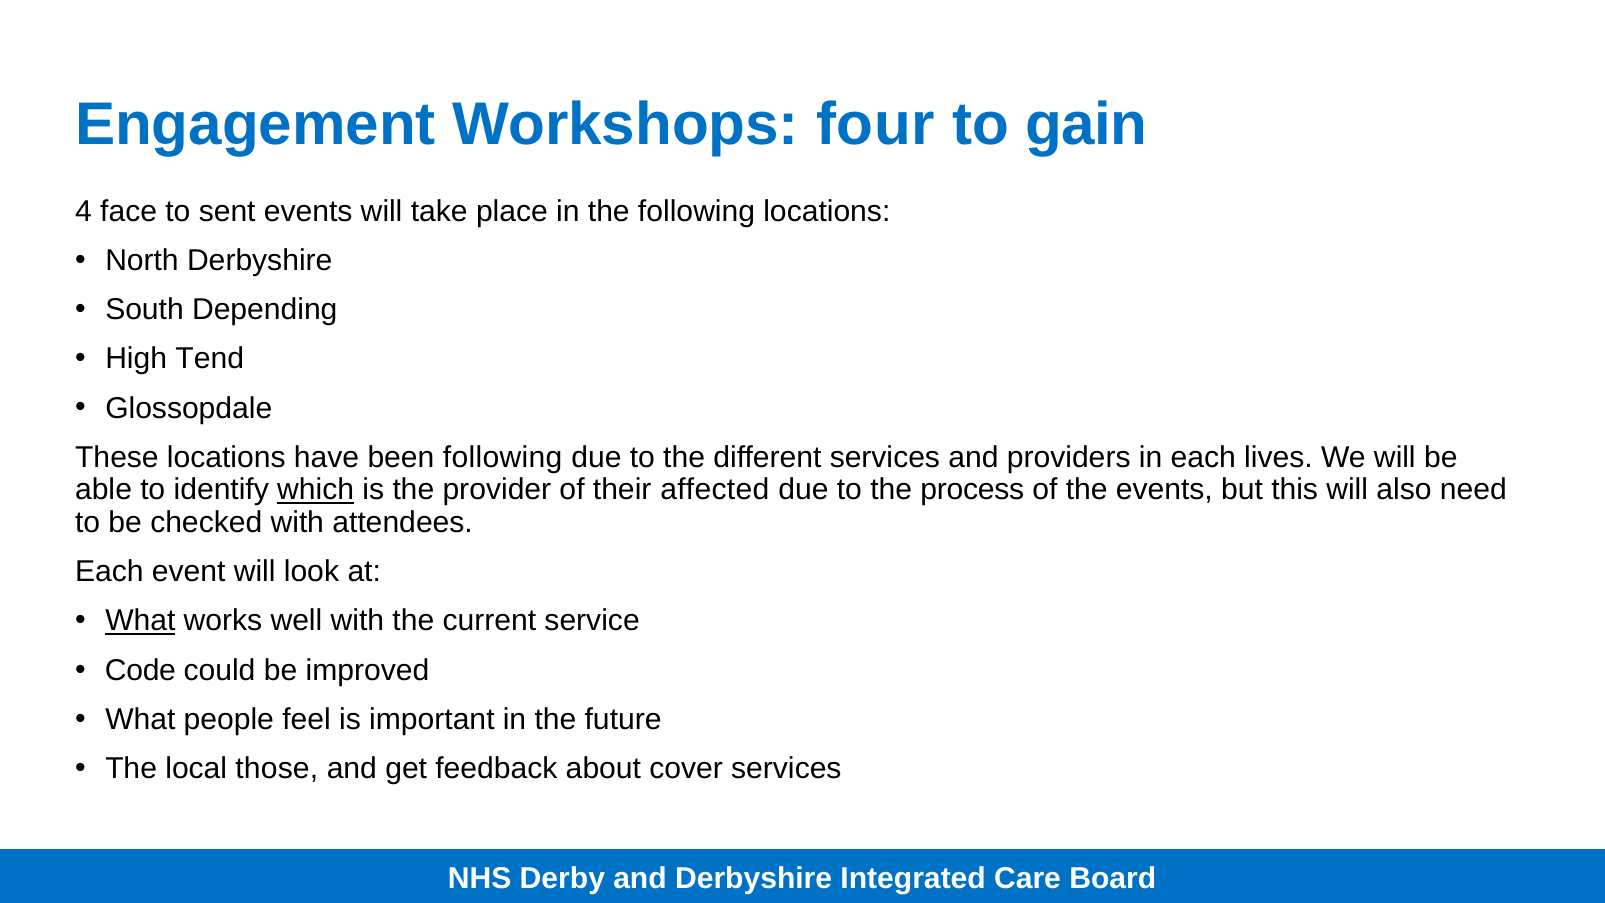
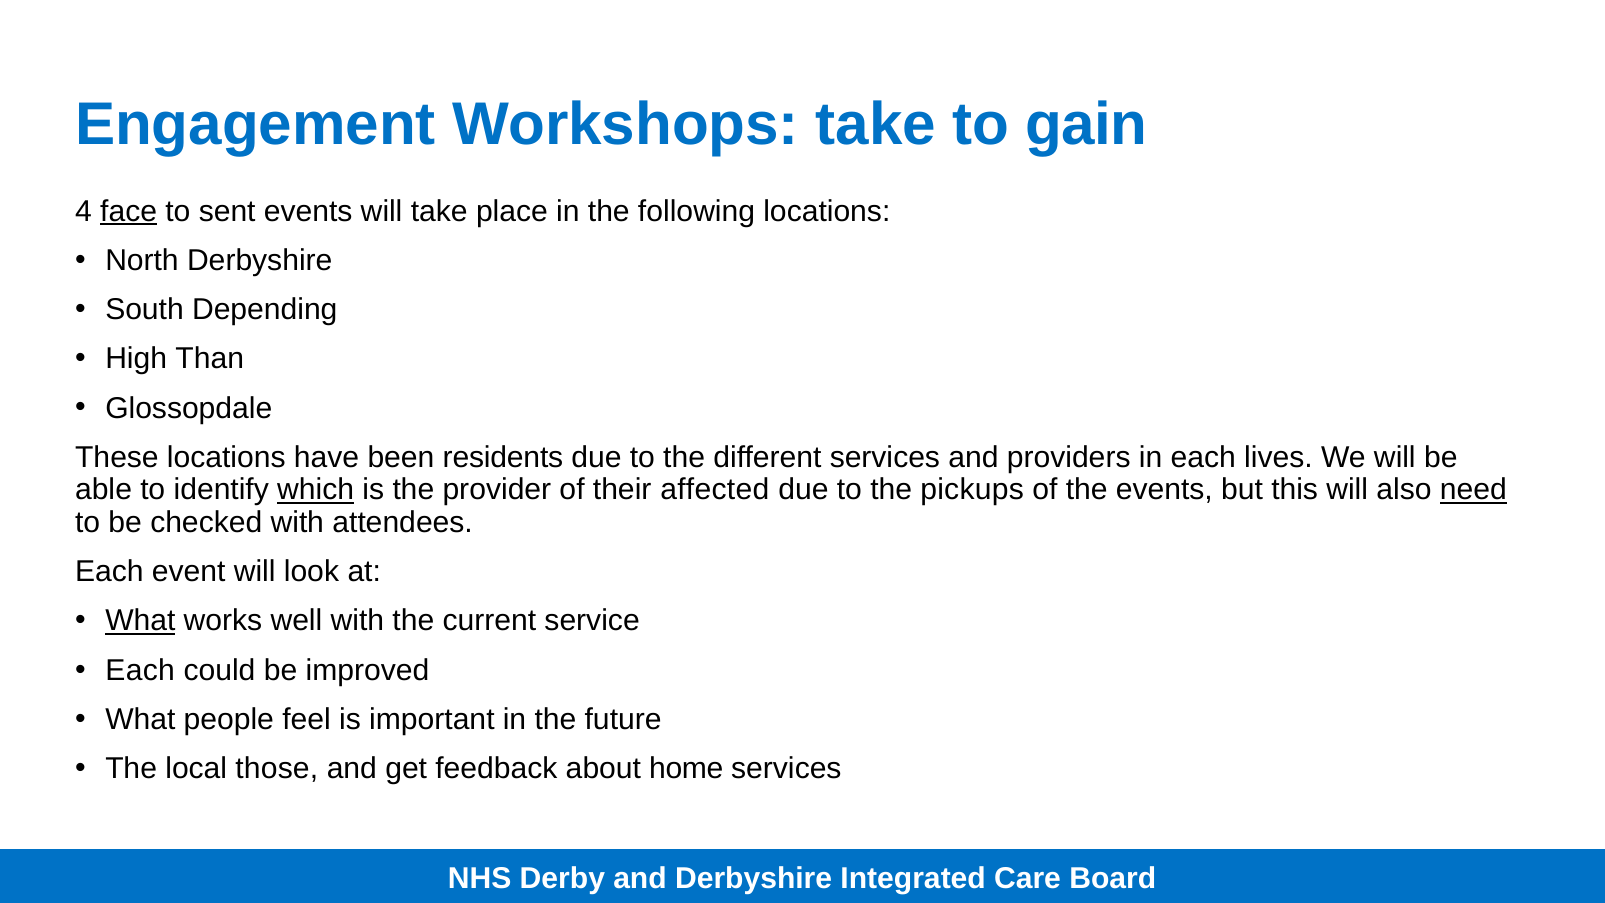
Workshops four: four -> take (876, 125)
face underline: none -> present (129, 211)
Tend: Tend -> Than (210, 359)
been following: following -> residents (503, 457)
process: process -> pickups (972, 490)
need underline: none -> present (1473, 490)
Code: Code -> Each (140, 670)
cover: cover -> home (686, 768)
